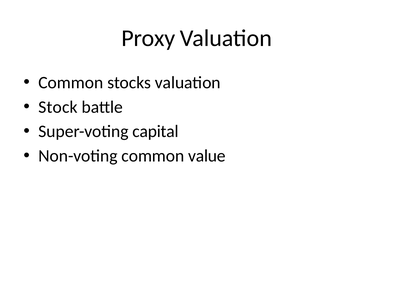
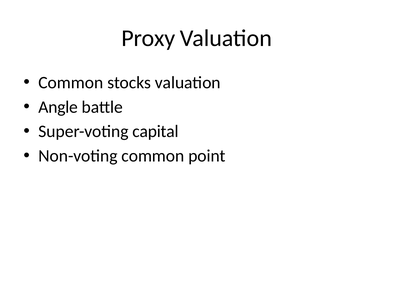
Stock: Stock -> Angle (58, 107)
value: value -> point (207, 156)
